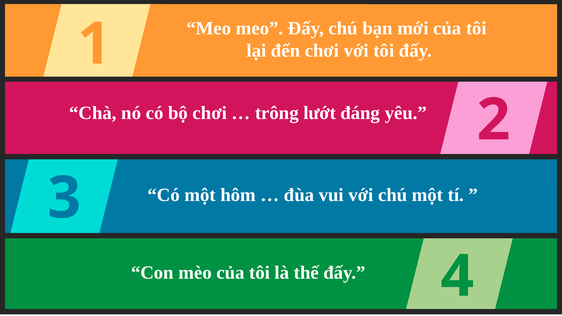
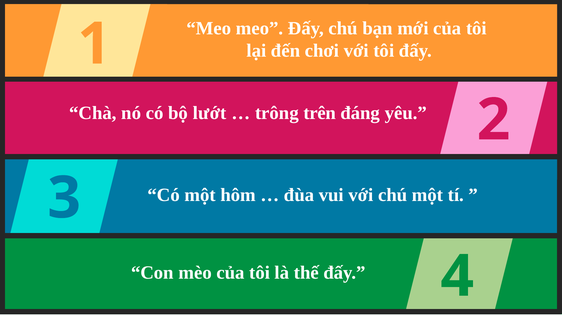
bộ chơi: chơi -> lướt (210, 113)
lướt: lướt -> trên (320, 113)
